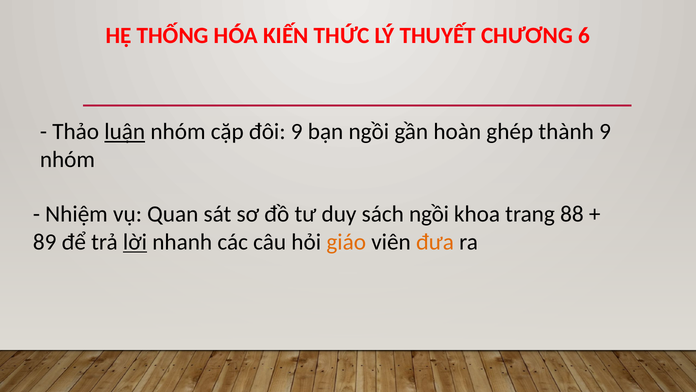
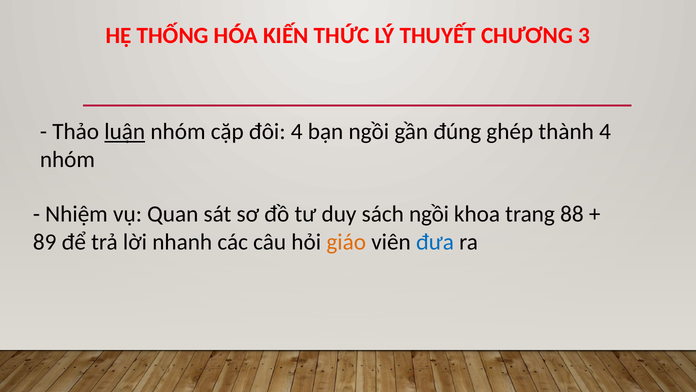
6: 6 -> 3 (584, 36)
đôi 9: 9 -> 4 (297, 132)
hoàn: hoàn -> đúng (457, 132)
thành 9: 9 -> 4 (605, 132)
lời underline: present -> none (135, 242)
đưa colour: orange -> blue (435, 242)
